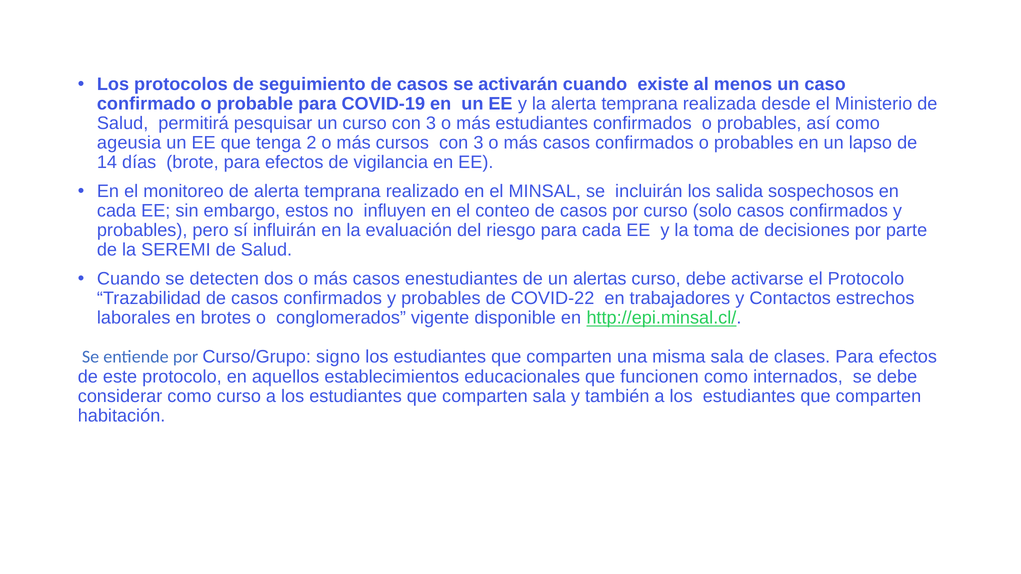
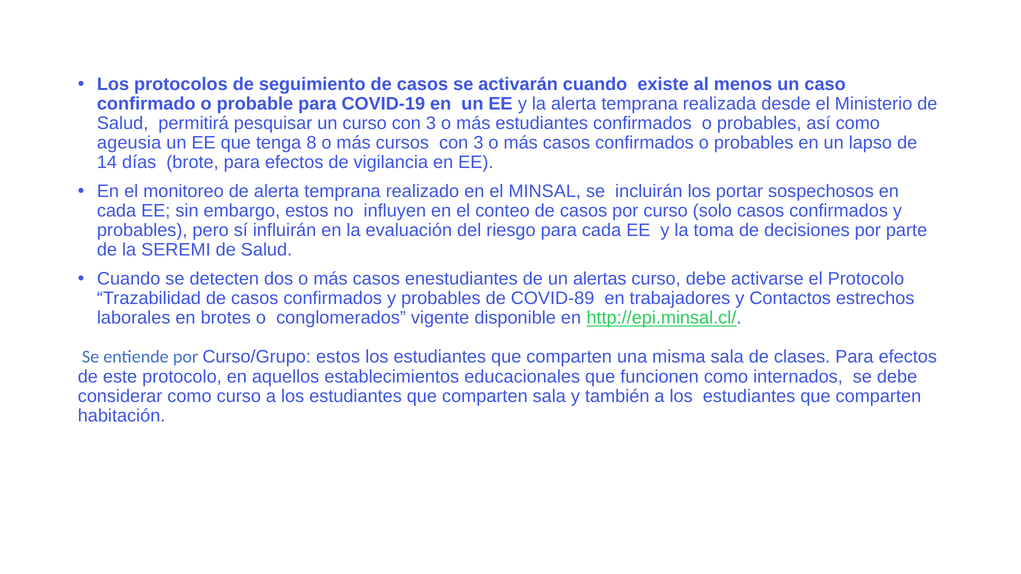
2: 2 -> 8 (311, 143)
salida: salida -> portar (739, 191)
COVID-22: COVID-22 -> COVID-89 (553, 299)
Curso/Grupo signo: signo -> estos (338, 357)
